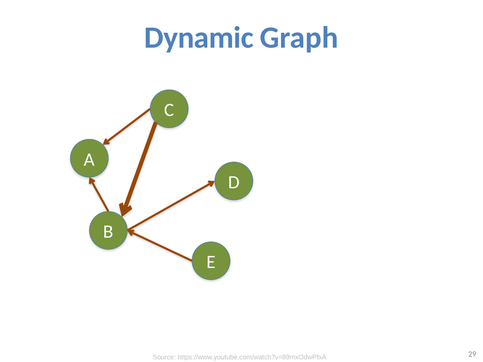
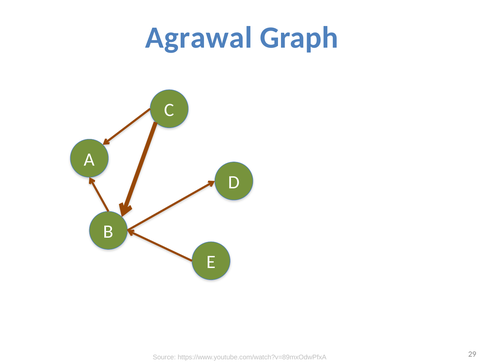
Dynamic: Dynamic -> Agrawal (199, 38)
